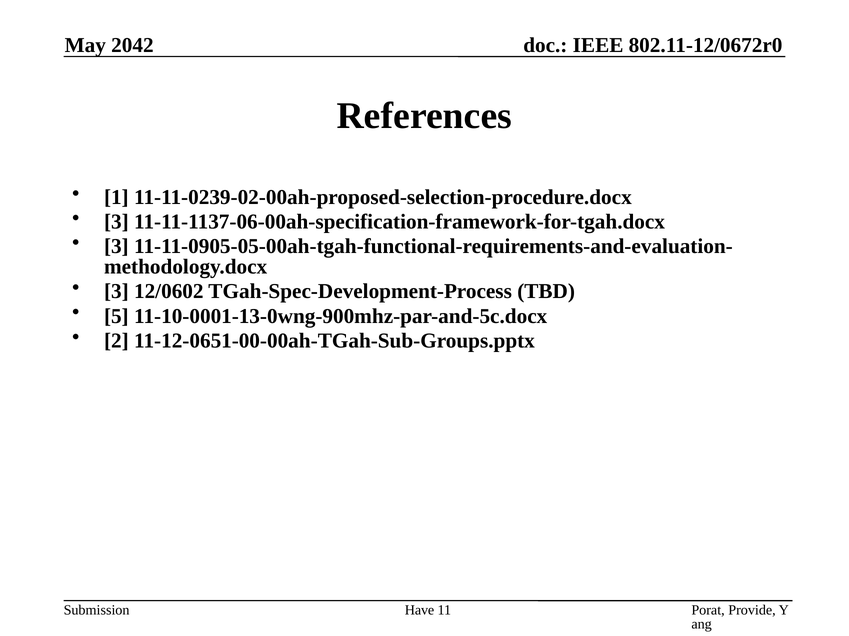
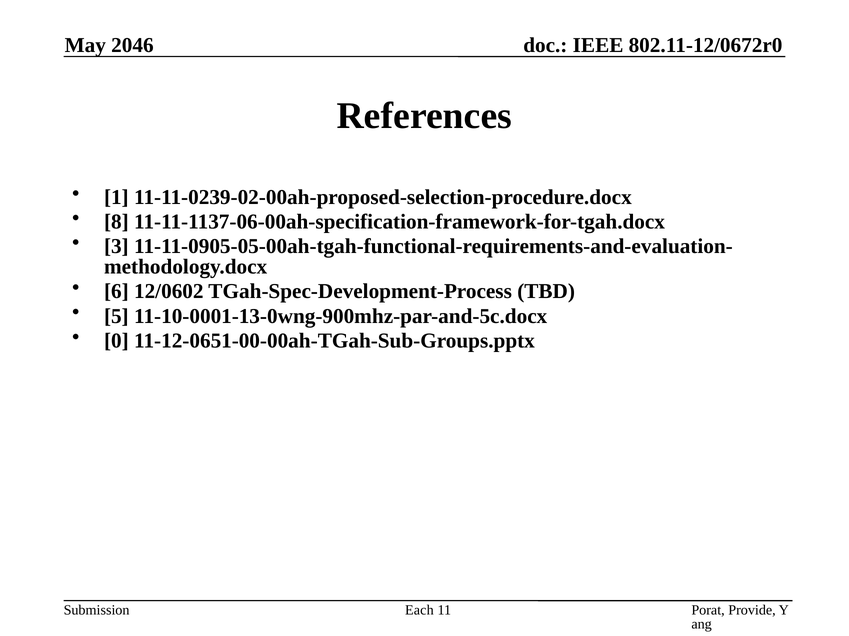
2042: 2042 -> 2046 (132, 45)
3: 3 -> 8 (116, 222)
3: 3 -> 6 (116, 292)
2: 2 -> 0 (116, 341)
Have: Have -> Each (419, 611)
